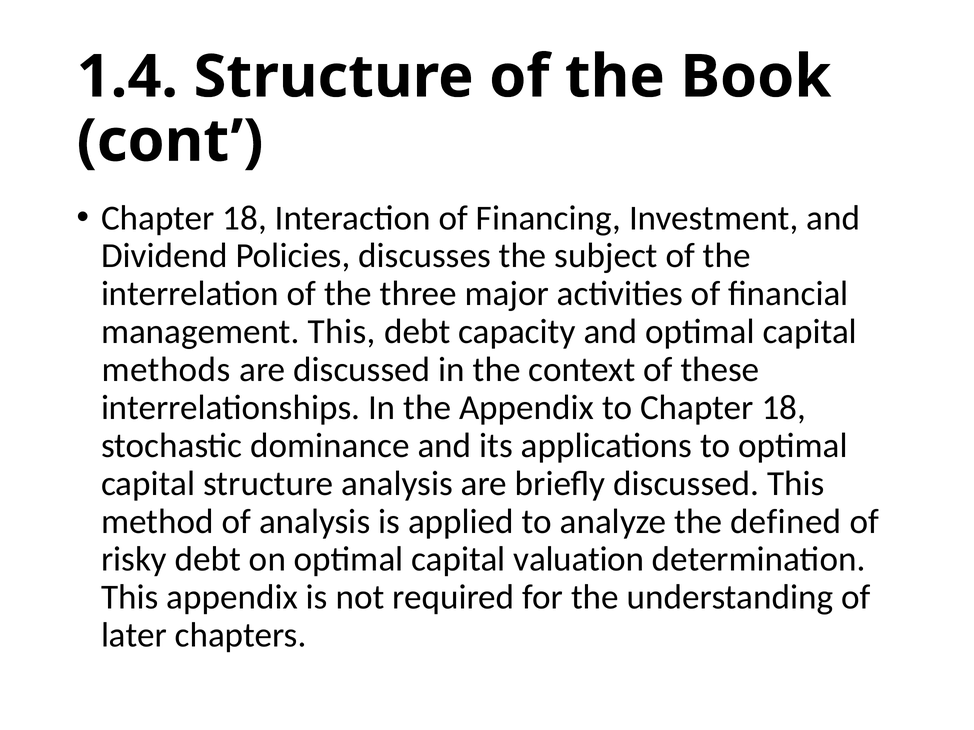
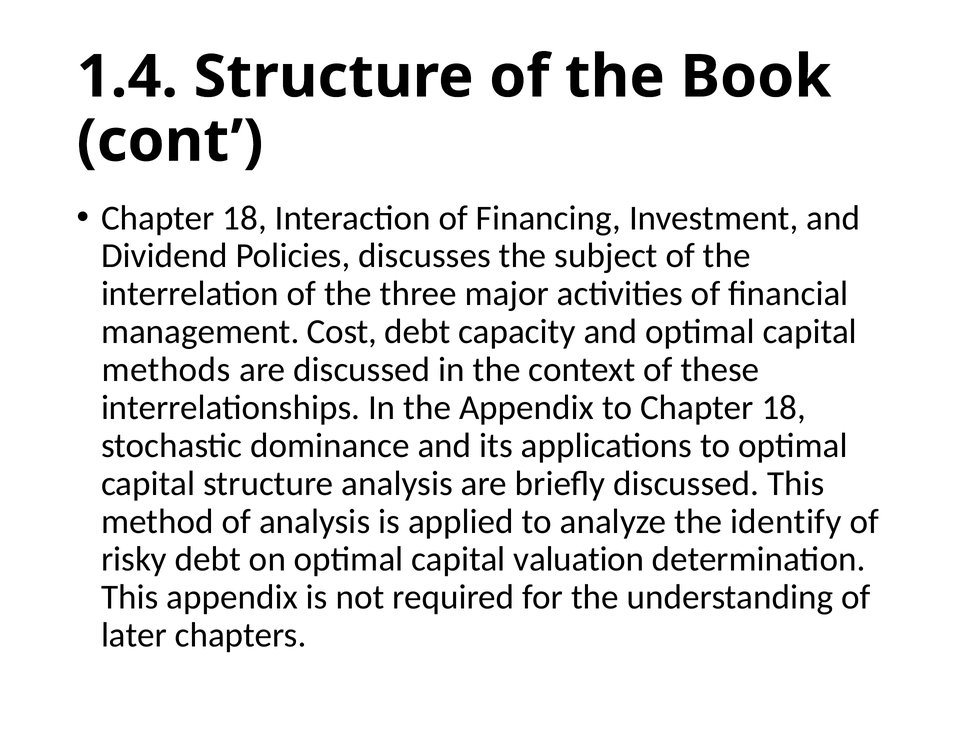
management This: This -> Cost (342, 332)
defined: defined -> identify (786, 522)
